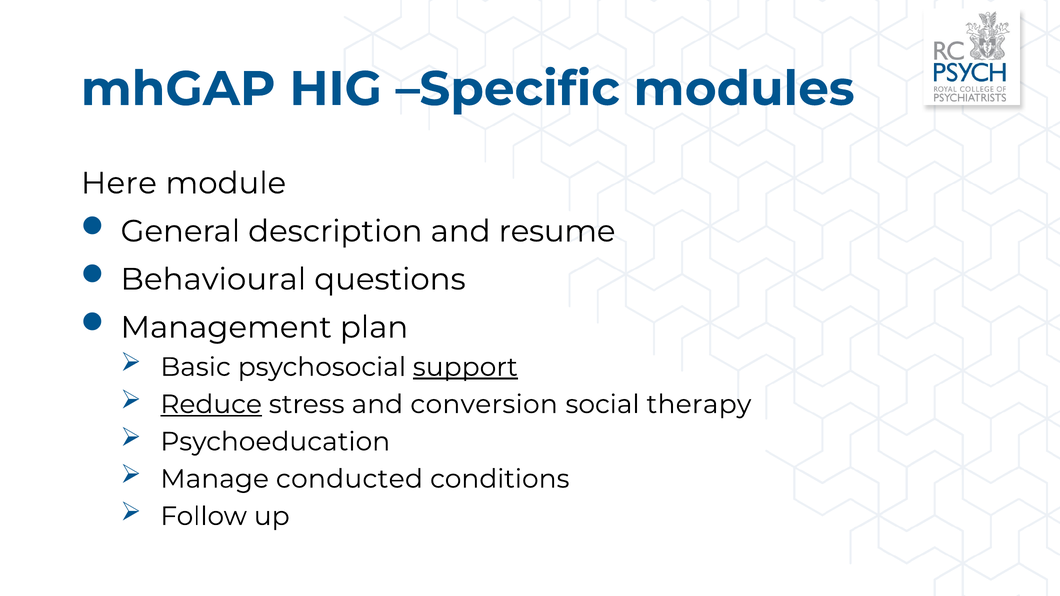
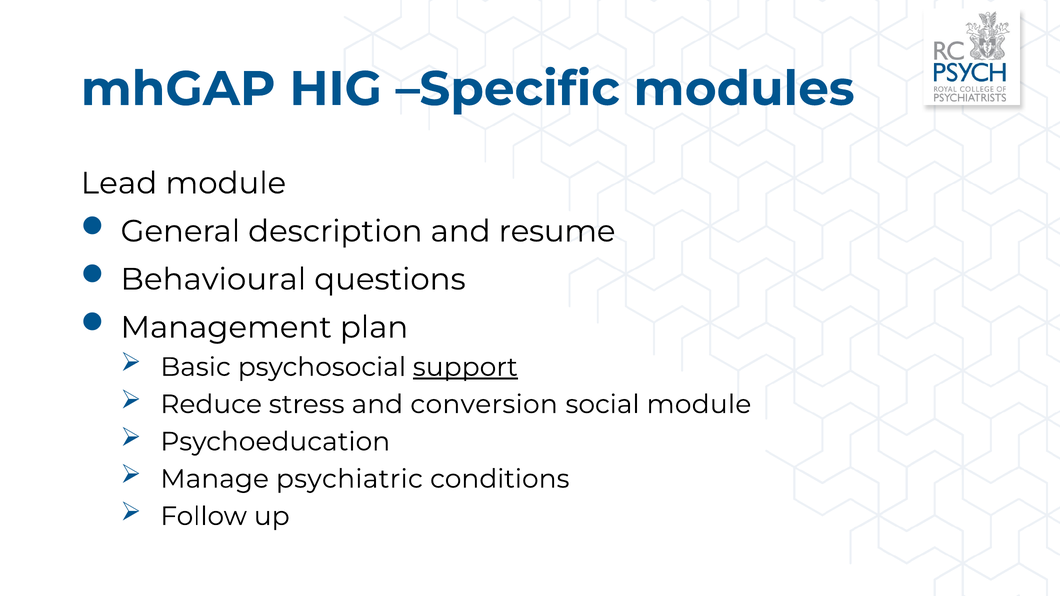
Here: Here -> Lead (119, 183)
Reduce underline: present -> none (211, 405)
social therapy: therapy -> module (699, 405)
conducted: conducted -> psychiatric (349, 479)
